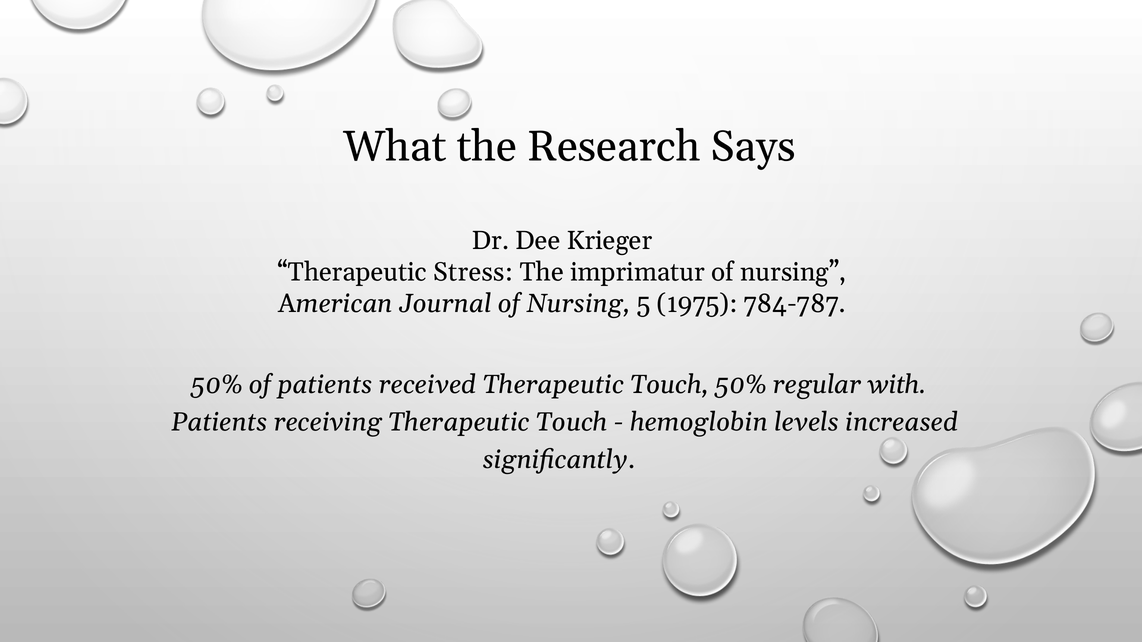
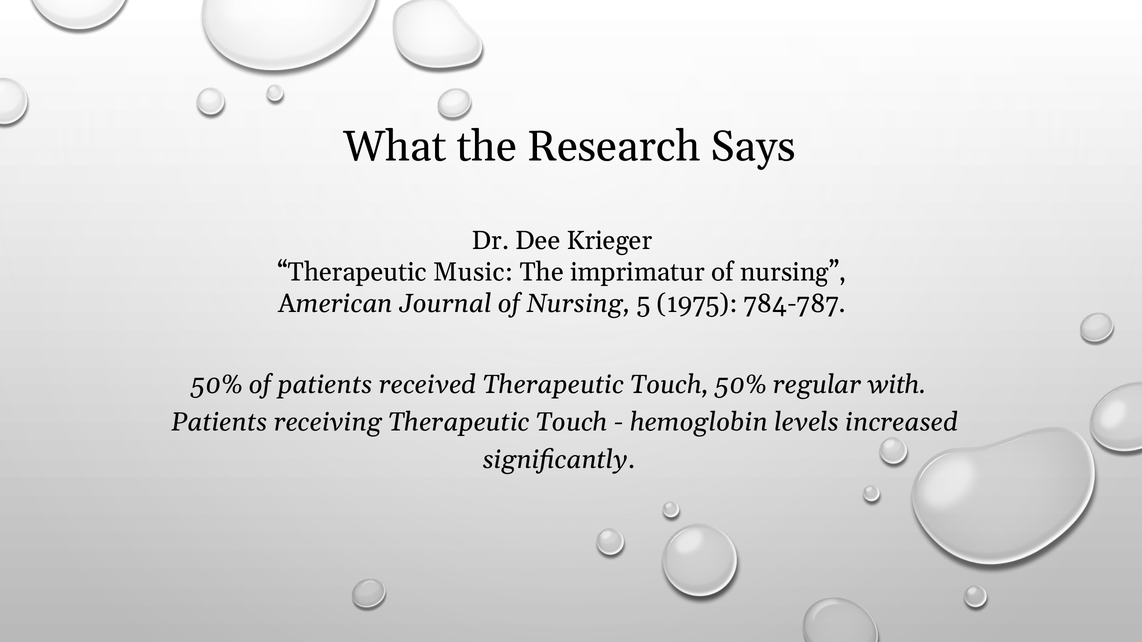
Stress: Stress -> Music (473, 272)
